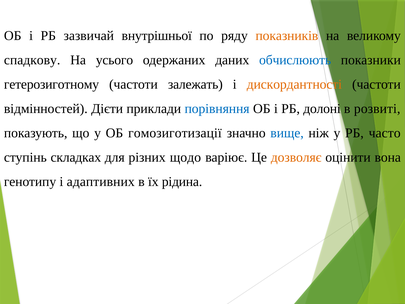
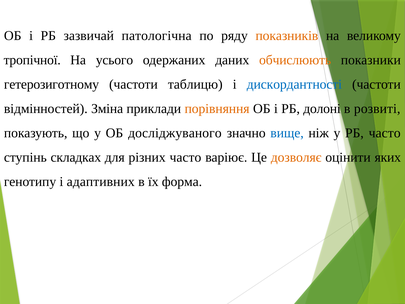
внутрішньої: внутрішньої -> патологічна (157, 36)
спадкову: спадкову -> тропічної (32, 60)
обчислюють colour: blue -> orange (295, 60)
залежать: залежать -> таблицю (195, 84)
дискордантності colour: orange -> blue (294, 84)
Дієти: Дієти -> Зміна (107, 109)
порівняння colour: blue -> orange (217, 109)
гомозиготизації: гомозиготизації -> досліджуваного (175, 133)
різних щодо: щодо -> часто (185, 157)
вона: вона -> яких (388, 157)
рідина: рідина -> форма (182, 182)
